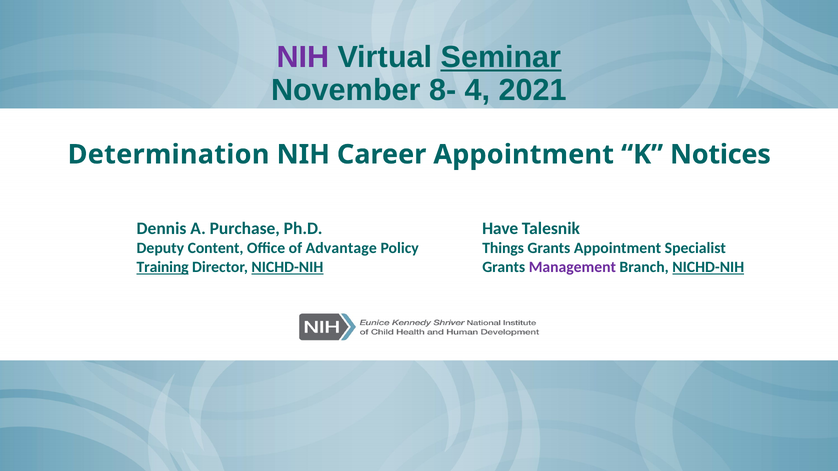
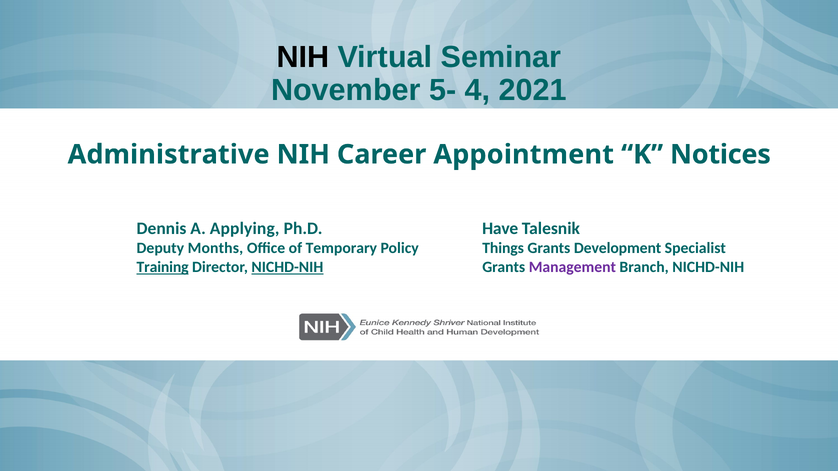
NIH colour: purple -> black (303, 57)
Seminar underline: present -> none (501, 57)
8-: 8- -> 5- (443, 90)
Determination: Determination -> Administrative (169, 155)
Purchase: Purchase -> Applying (245, 229)
Content: Content -> Months (215, 248)
Advantage: Advantage -> Temporary (341, 248)
Grants Appointment: Appointment -> Development (618, 248)
NICHD-NIH underline: present -> none (708, 267)
